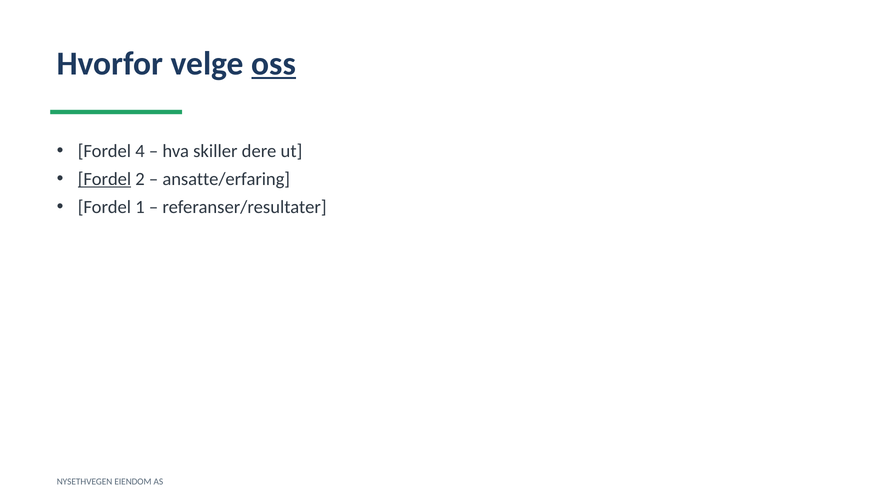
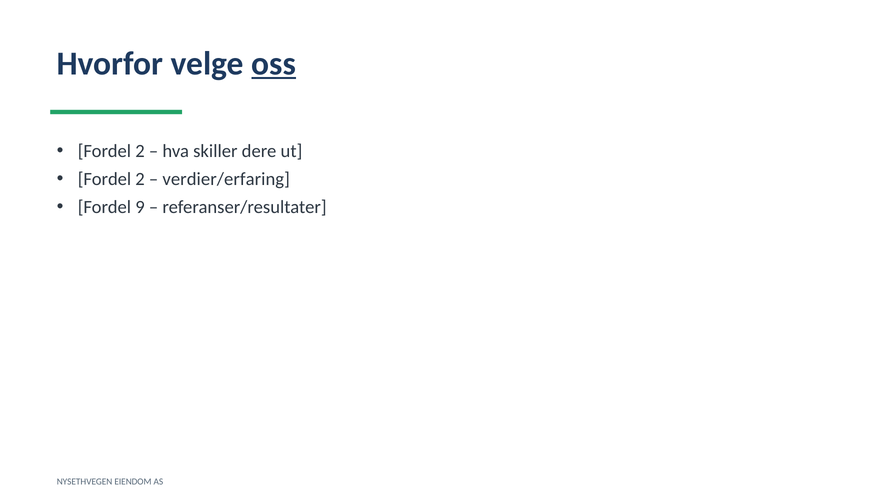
4: 4 -> 2 (140, 151)
Fordel underline: present -> none (104, 179)
ansatte/erfaring: ansatte/erfaring -> verdier/erfaring (226, 179)
1: 1 -> 9 (140, 207)
